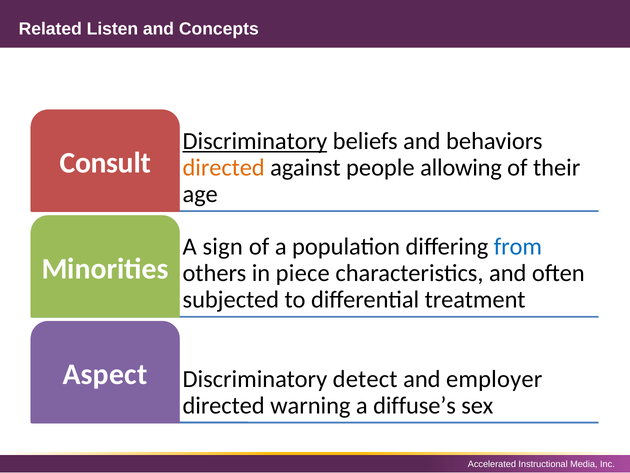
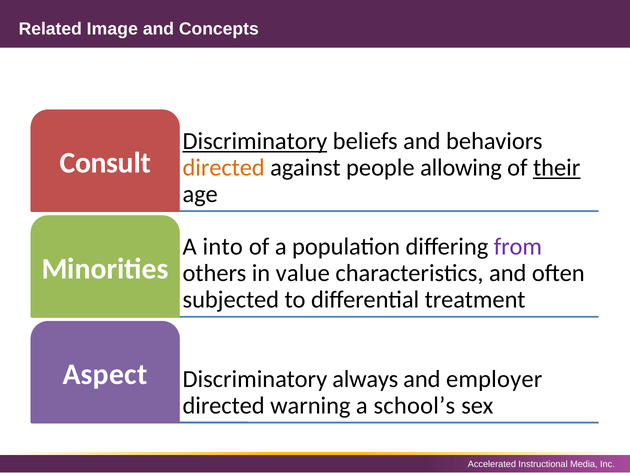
Listen: Listen -> Image (112, 29)
their underline: none -> present (557, 167)
sign: sign -> into (223, 246)
from colour: blue -> purple (518, 246)
piece: piece -> value (303, 273)
detect: detect -> always (365, 379)
diffuse’s: diffuse’s -> school’s (414, 405)
